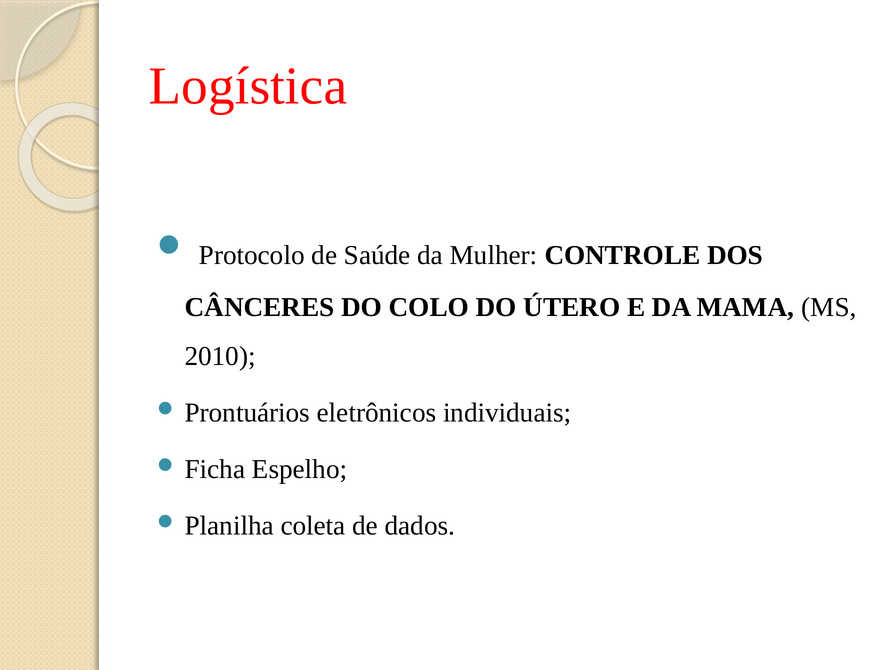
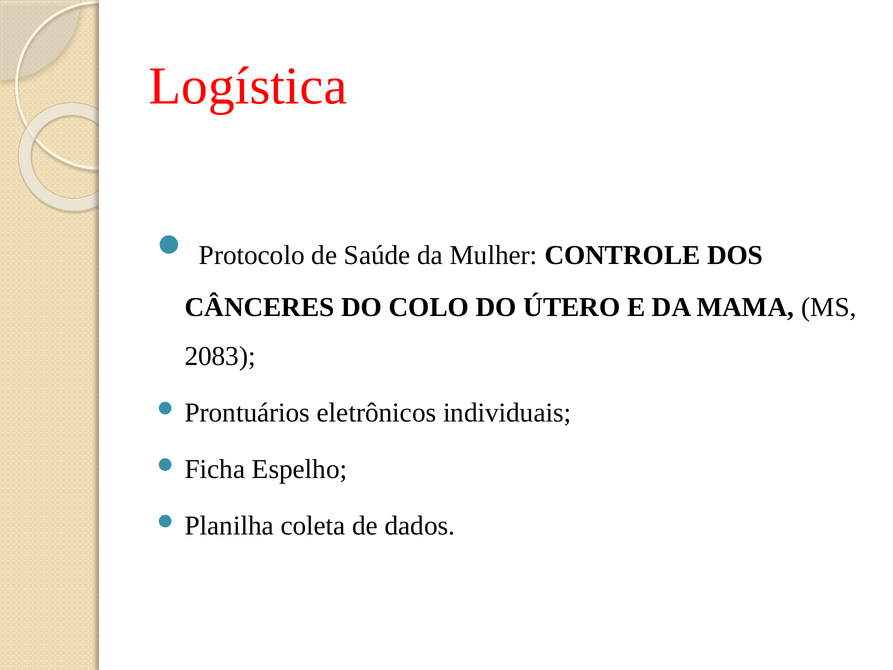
2010: 2010 -> 2083 (220, 356)
